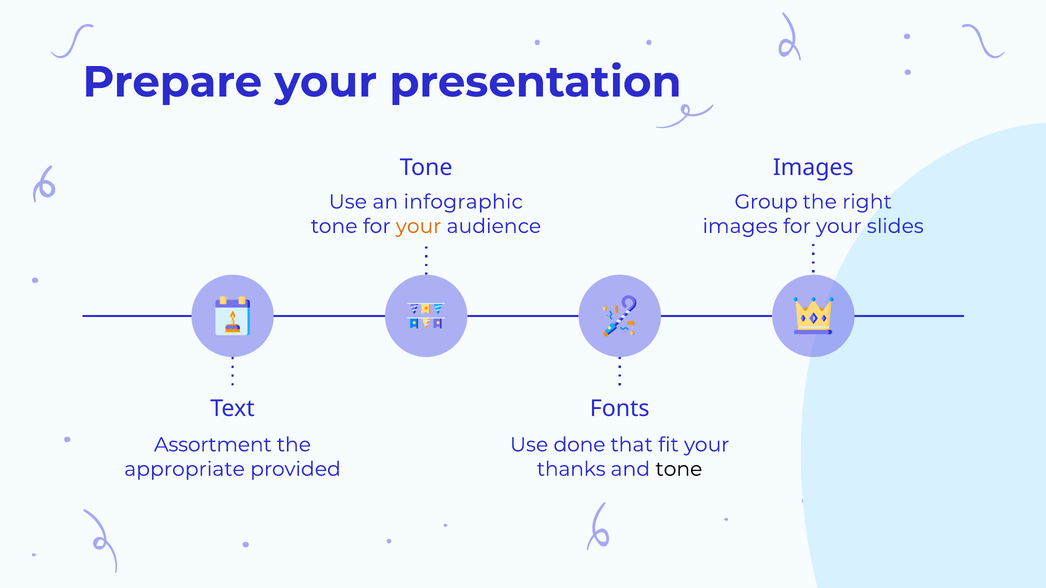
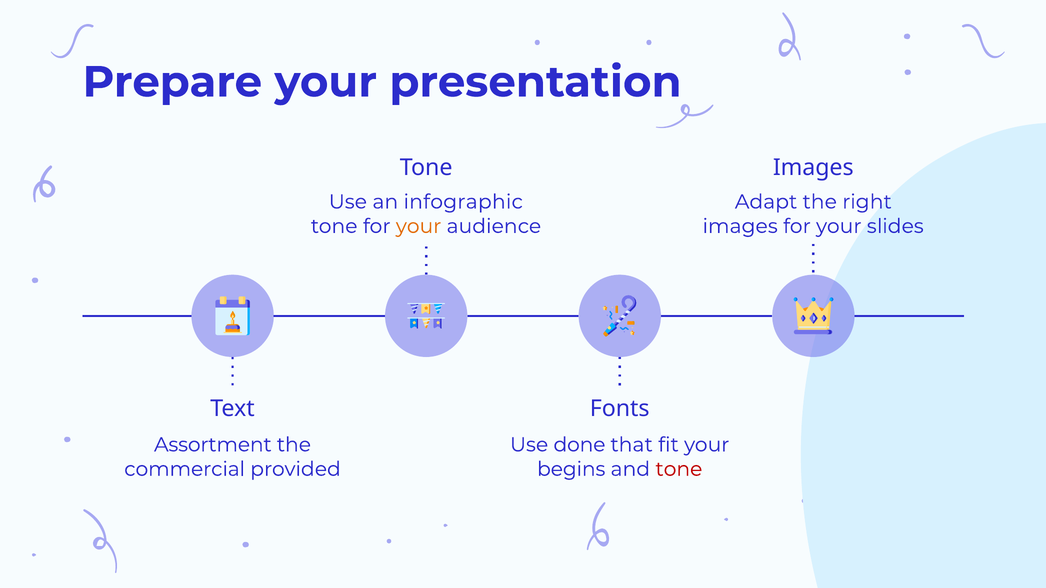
Group: Group -> Adapt (766, 202)
appropriate: appropriate -> commercial (185, 469)
thanks: thanks -> begins (571, 469)
tone colour: black -> red (679, 469)
